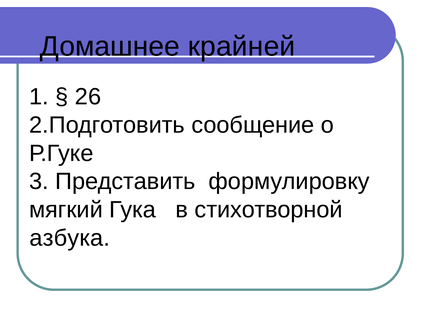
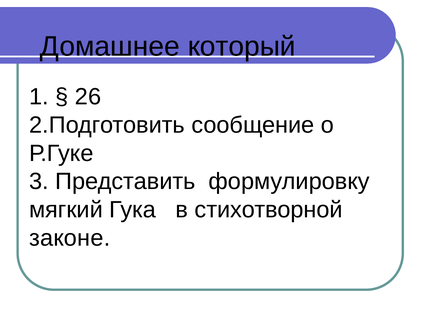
крайней: крайней -> который (242, 46)
азбука: азбука -> законе (70, 238)
